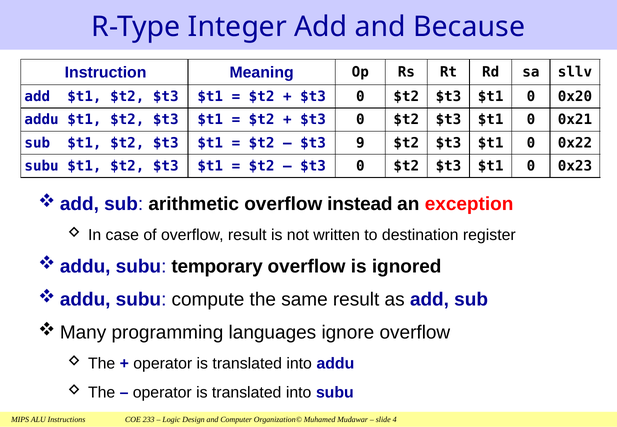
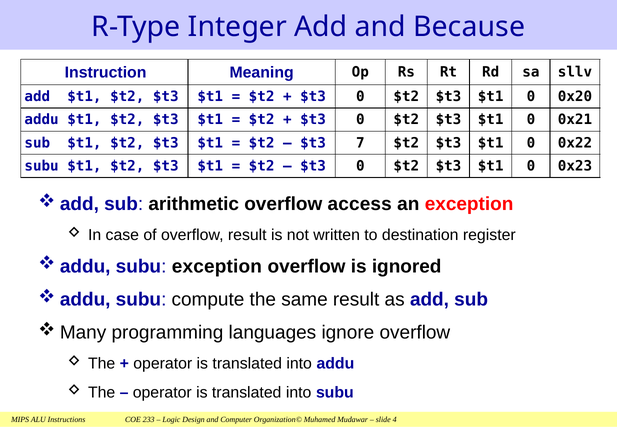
9: 9 -> 7 (360, 143)
instead: instead -> access (360, 204)
subu temporary: temporary -> exception (217, 266)
